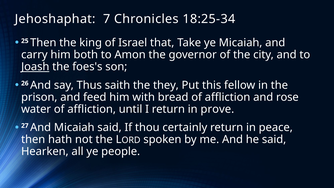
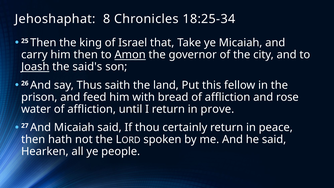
7: 7 -> 8 (107, 19)
him both: both -> then (86, 55)
Amon underline: none -> present (130, 55)
foes's: foes's -> said's (87, 67)
they: they -> land (166, 85)
